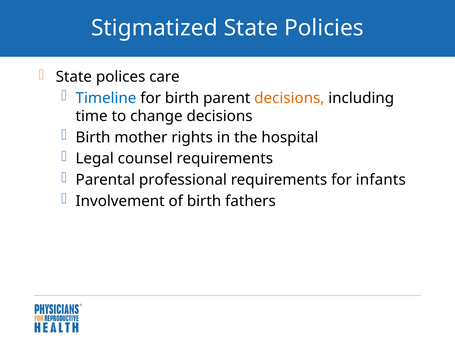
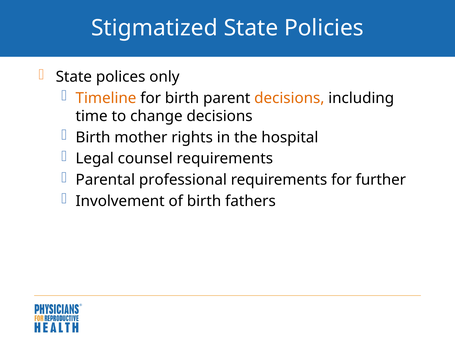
care: care -> only (164, 77)
Timeline colour: blue -> orange (106, 98)
infants: infants -> further (381, 180)
